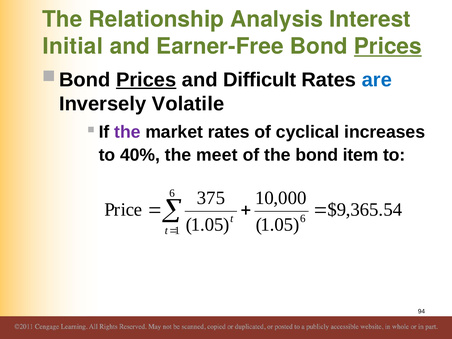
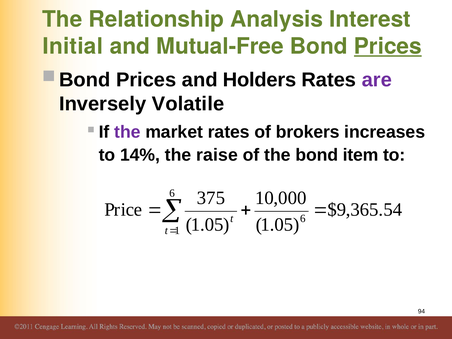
Earner-Free: Earner-Free -> Mutual-Free (220, 46)
Prices underline: present -> none (146, 80)
Difficult: Difficult -> Holders (260, 80)
are colour: blue -> purple (377, 80)
cyclical: cyclical -> brokers (308, 132)
40%: 40% -> 14% (140, 155)
meet: meet -> raise (217, 155)
